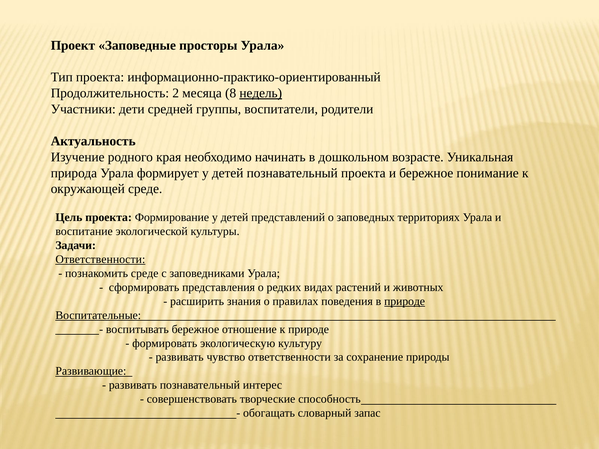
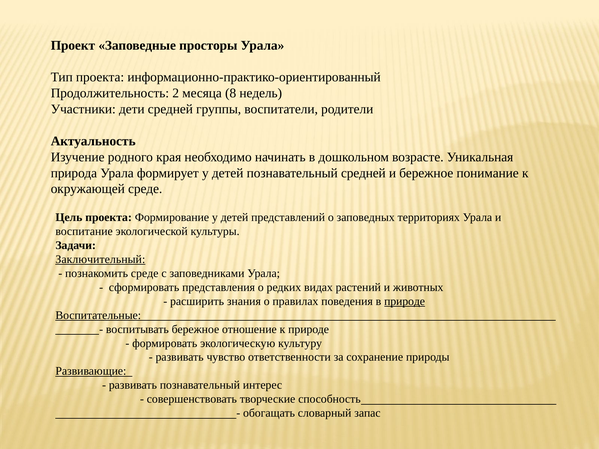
недель underline: present -> none (261, 93)
познавательный проекта: проекта -> средней (363, 173)
Ответственности: Ответственности -> Заключительный (100, 259)
